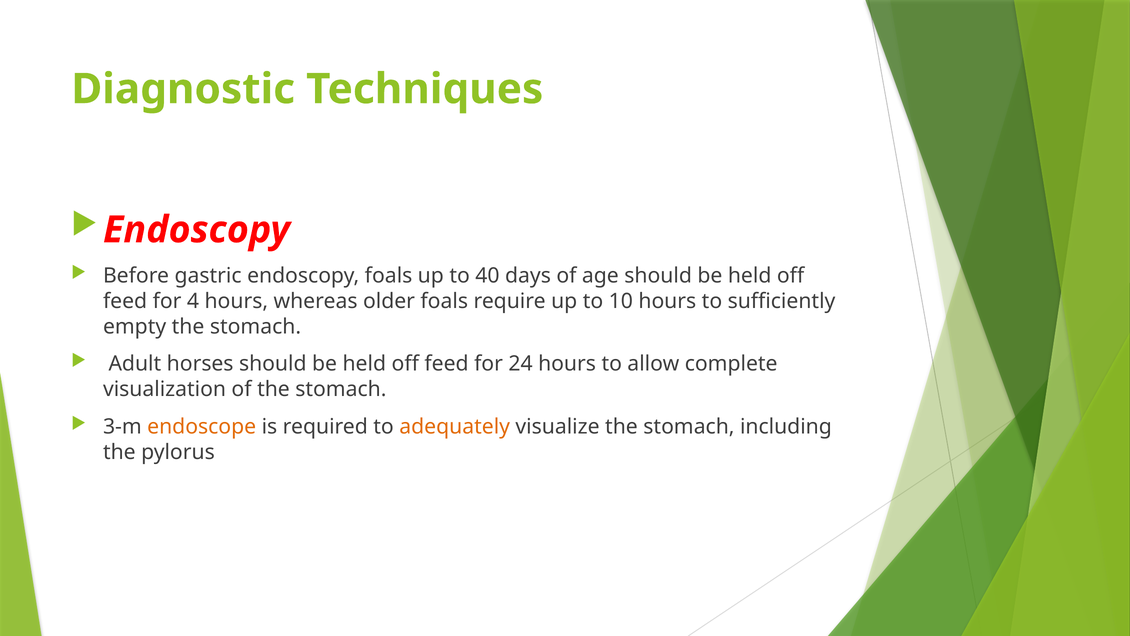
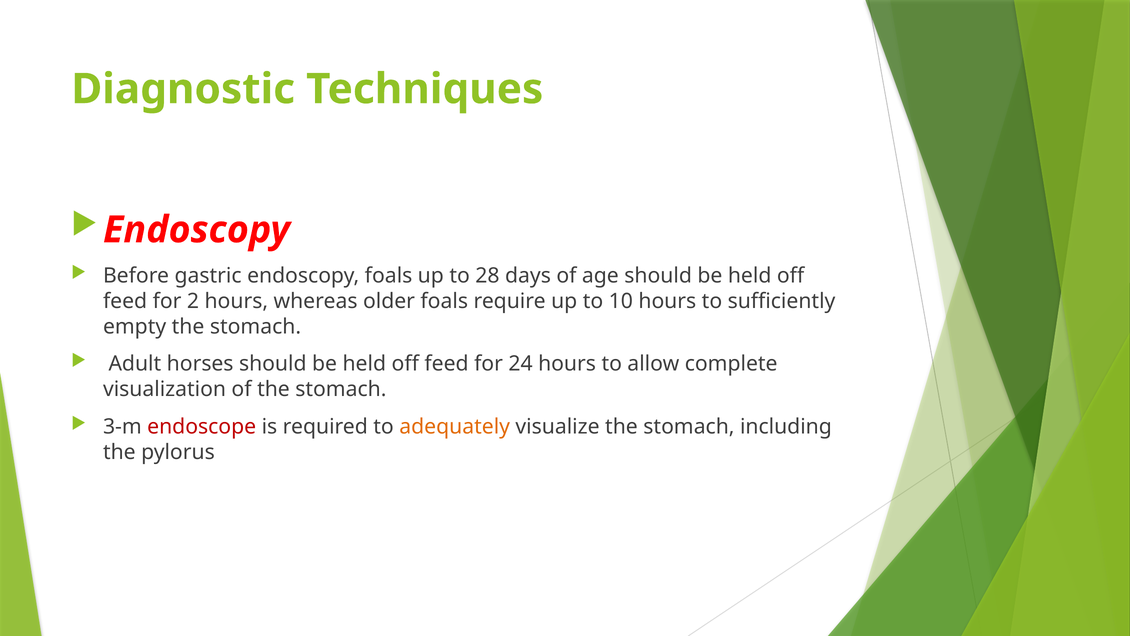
40: 40 -> 28 (487, 276)
4: 4 -> 2 (193, 301)
endoscope colour: orange -> red (202, 426)
